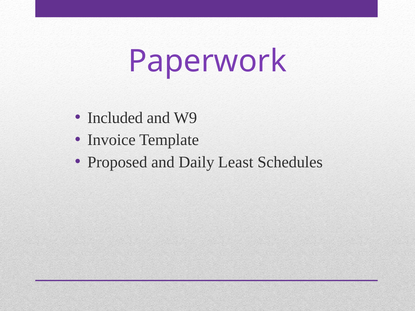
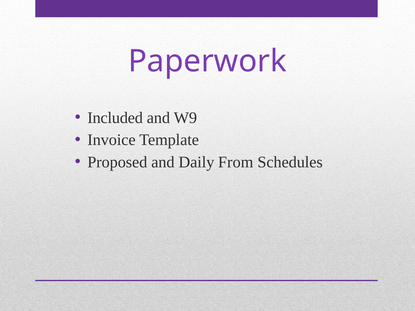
Least: Least -> From (236, 162)
